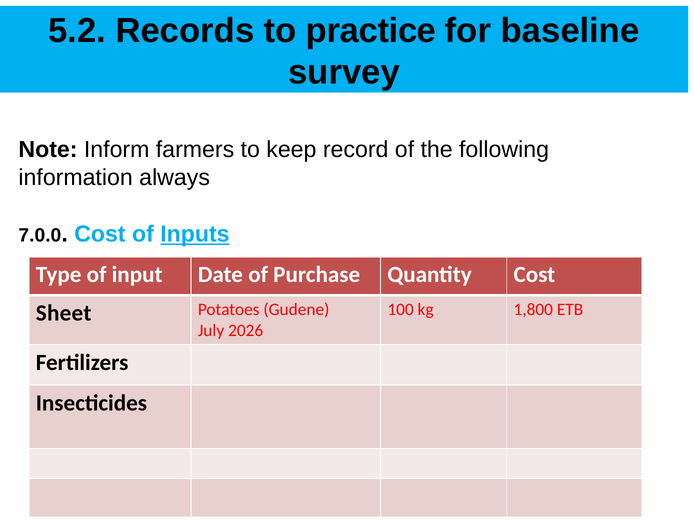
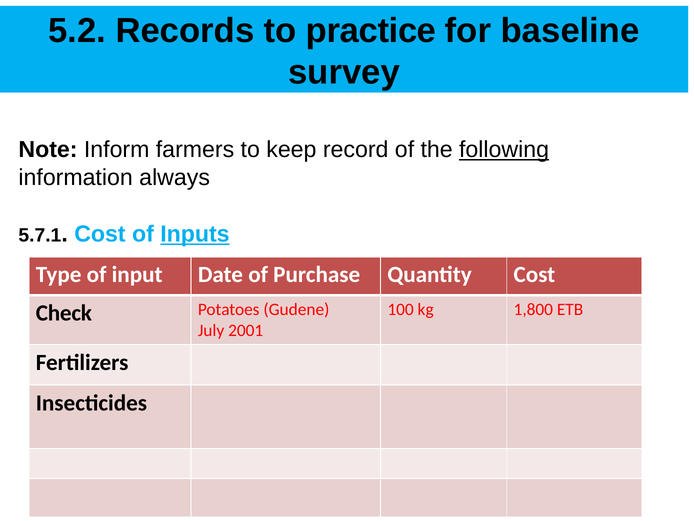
following underline: none -> present (504, 150)
7.0.0: 7.0.0 -> 5.7.1 (40, 235)
Sheet: Sheet -> Check (64, 313)
2026: 2026 -> 2001 (246, 330)
